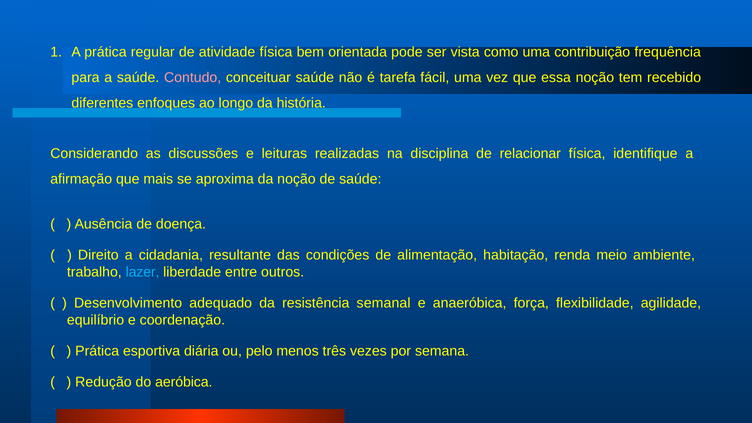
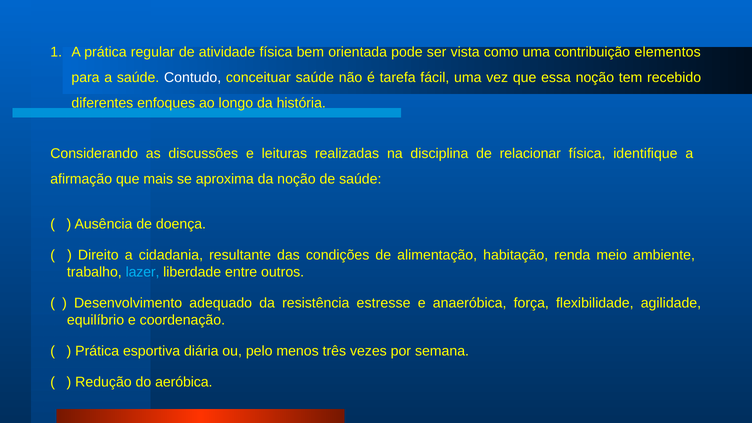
frequência: frequência -> elementos (668, 52)
Contudo colour: pink -> white (193, 78)
semanal: semanal -> estresse (384, 303)
